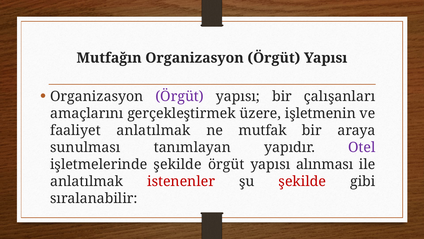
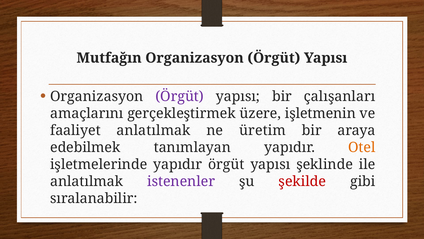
mutfak: mutfak -> üretim (262, 130)
sunulması: sunulması -> edebilmek (85, 147)
Otel colour: purple -> orange (362, 147)
işletmelerinde şekilde: şekilde -> yapıdır (178, 164)
alınması: alınması -> şeklinde (325, 164)
istenenler colour: red -> purple (181, 181)
